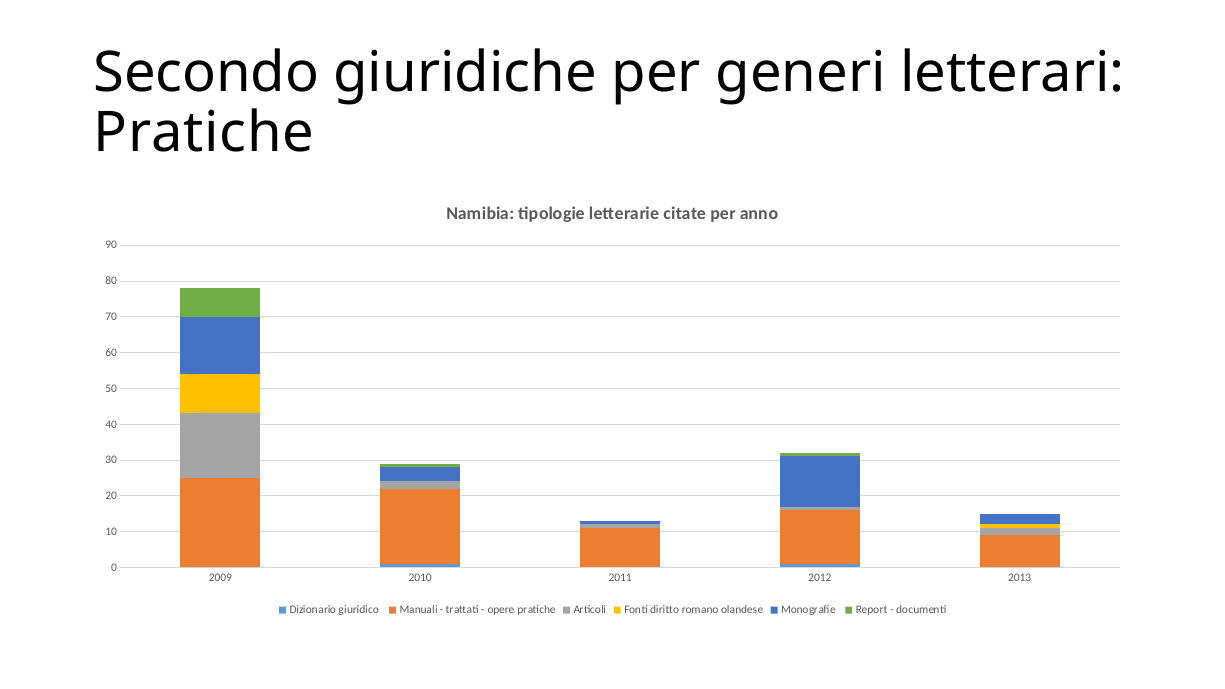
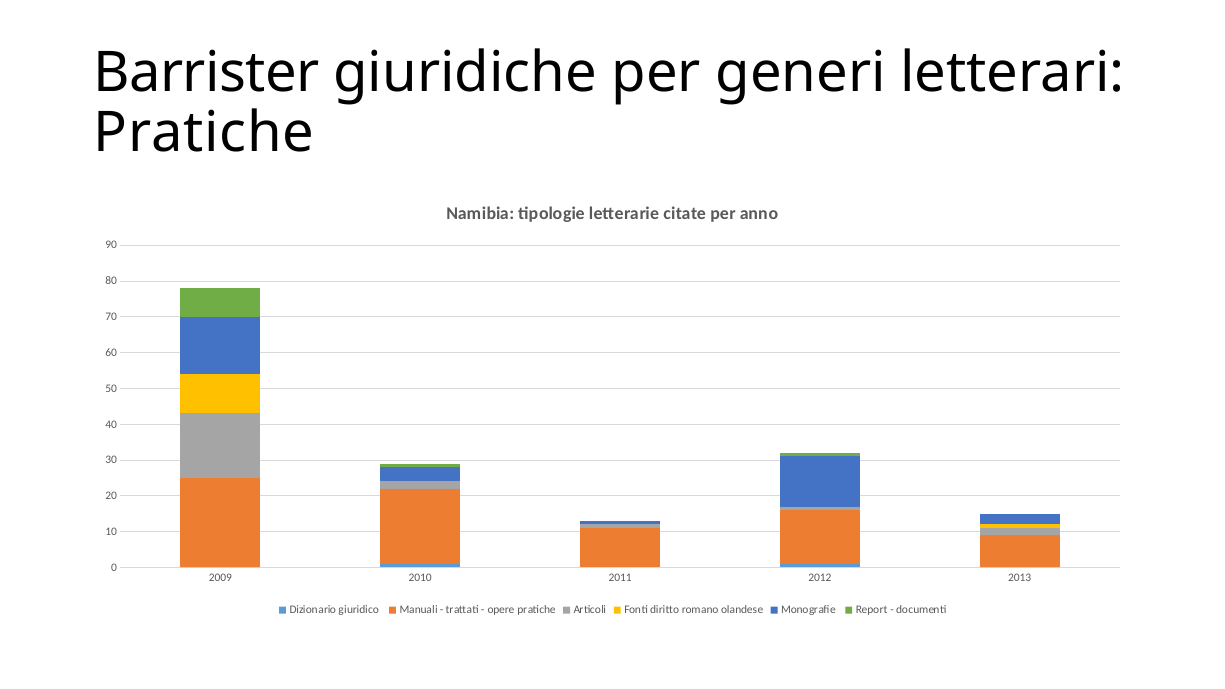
Secondo: Secondo -> Barrister (206, 73)
